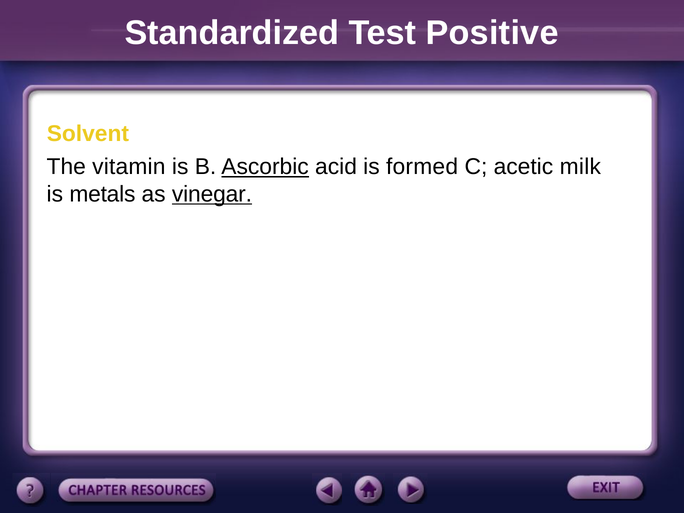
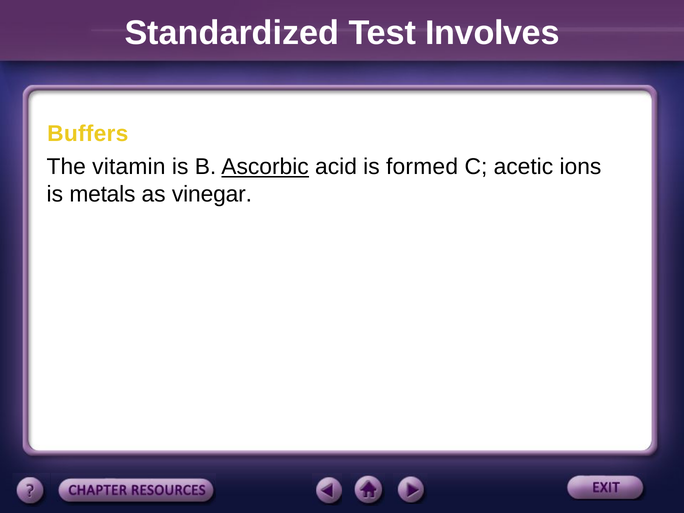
Positive: Positive -> Involves (493, 33)
Solvent: Solvent -> Buffers (88, 134)
milk: milk -> ions (580, 167)
vinegar underline: present -> none (212, 194)
